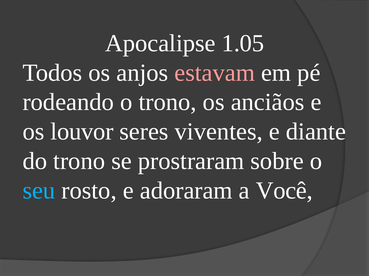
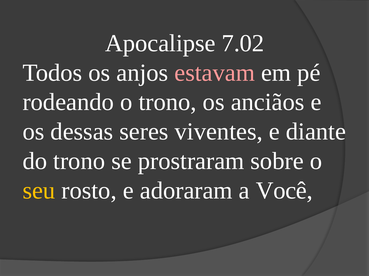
1.05: 1.05 -> 7.02 (243, 43)
louvor: louvor -> dessas (82, 132)
seu colour: light blue -> yellow (39, 191)
